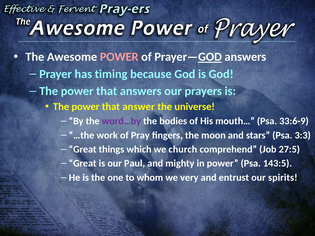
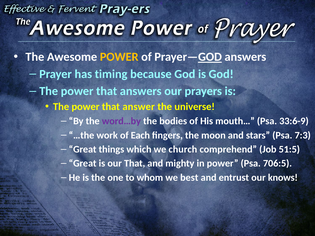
POWER colour: pink -> yellow (119, 57)
Pray: Pray -> Each (140, 135)
3:3: 3:3 -> 7:3 (303, 135)
27:5: 27:5 -> 51:5 (289, 149)
our Paul: Paul -> That (135, 164)
143:5: 143:5 -> 706:5 (277, 164)
very: very -> best (189, 178)
spirits: spirits -> knows (283, 178)
